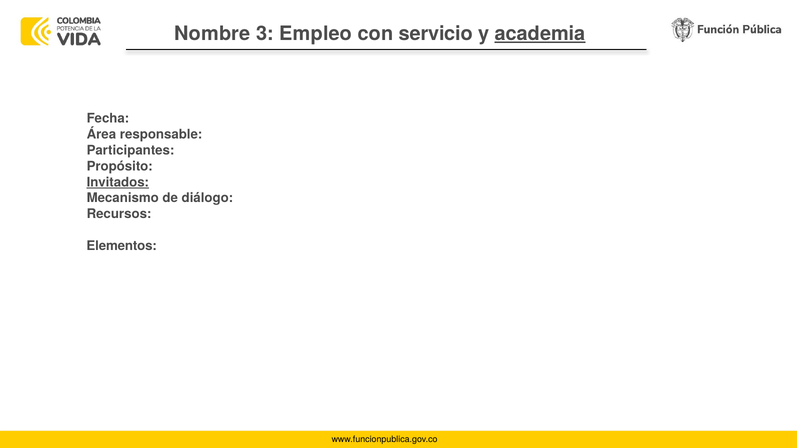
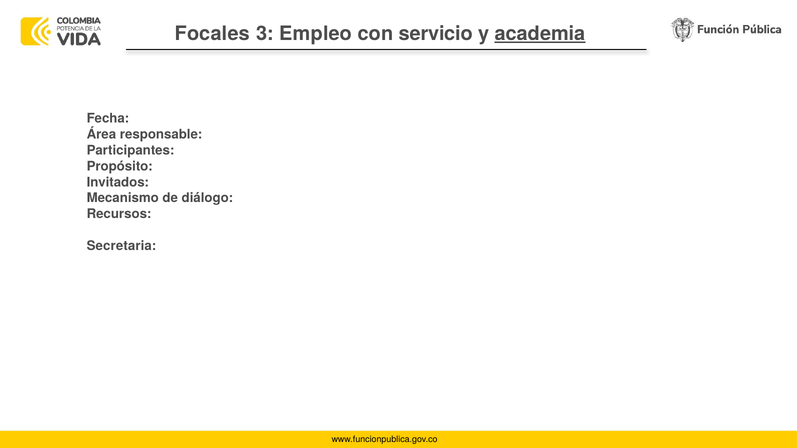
Nombre: Nombre -> Focales (212, 34)
Invitados underline: present -> none (118, 182)
Elementos: Elementos -> Secretaria (122, 246)
